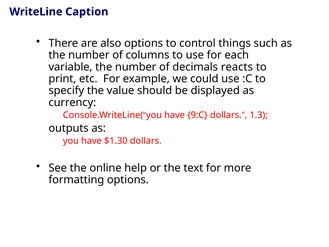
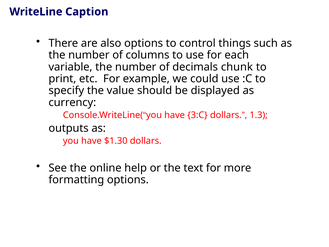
reacts: reacts -> chunk (237, 67)
9:C: 9:C -> 3:C (197, 115)
